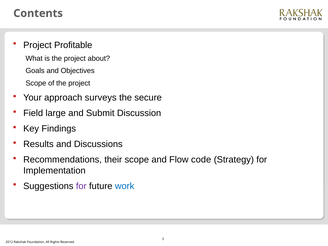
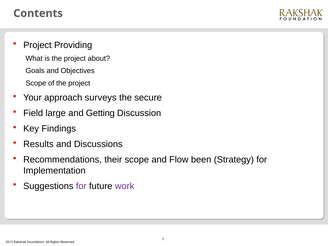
Profitable: Profitable -> Providing (73, 45)
Submit: Submit -> Getting (100, 113)
code: code -> been (201, 160)
work colour: blue -> purple (125, 186)
